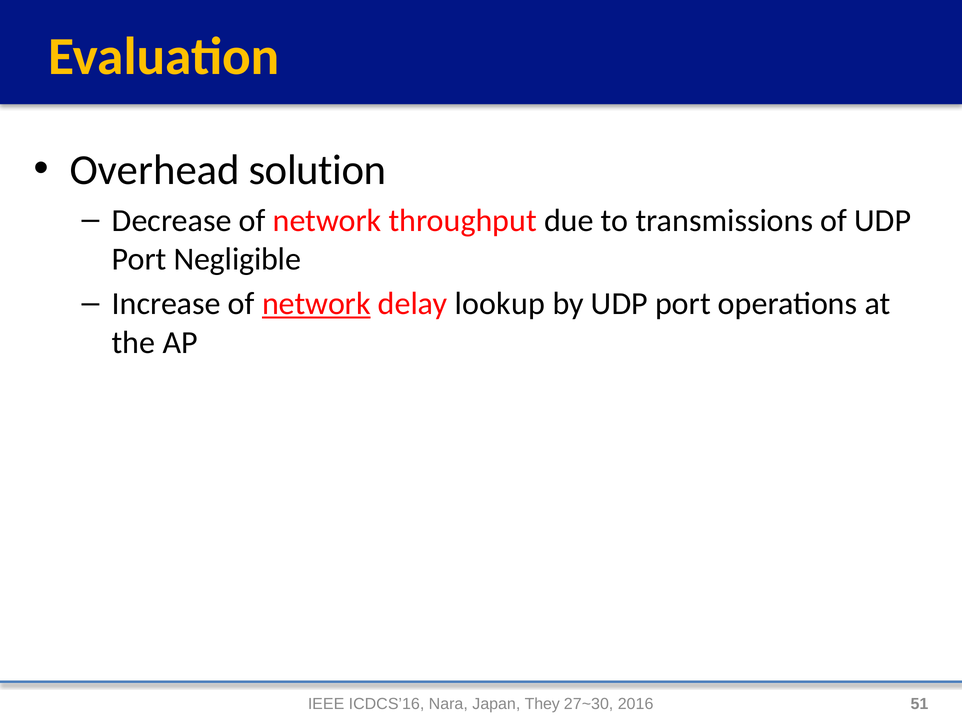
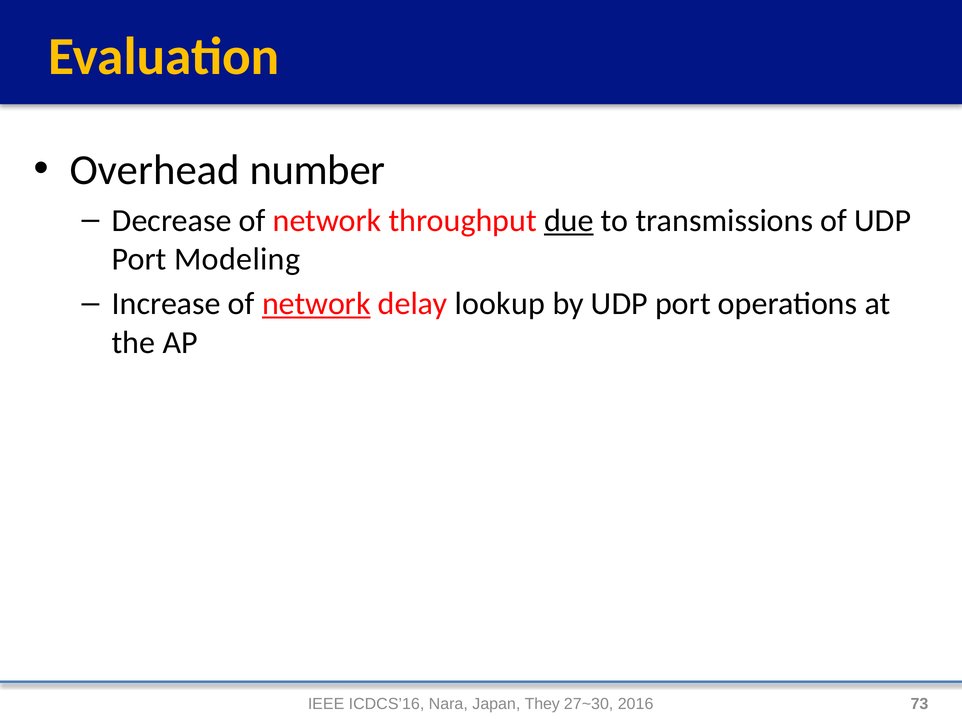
solution: solution -> number (317, 170)
due underline: none -> present (569, 220)
Negligible: Negligible -> Modeling (237, 259)
51: 51 -> 73 (919, 703)
